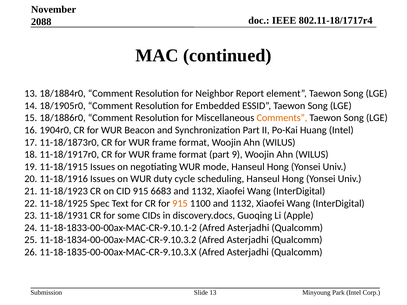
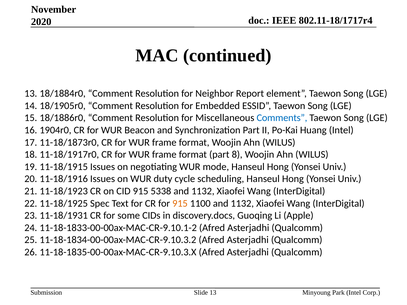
2088: 2088 -> 2020 (41, 22)
Comments colour: orange -> blue (282, 118)
9: 9 -> 8 (237, 155)
6683: 6683 -> 5338 (161, 191)
